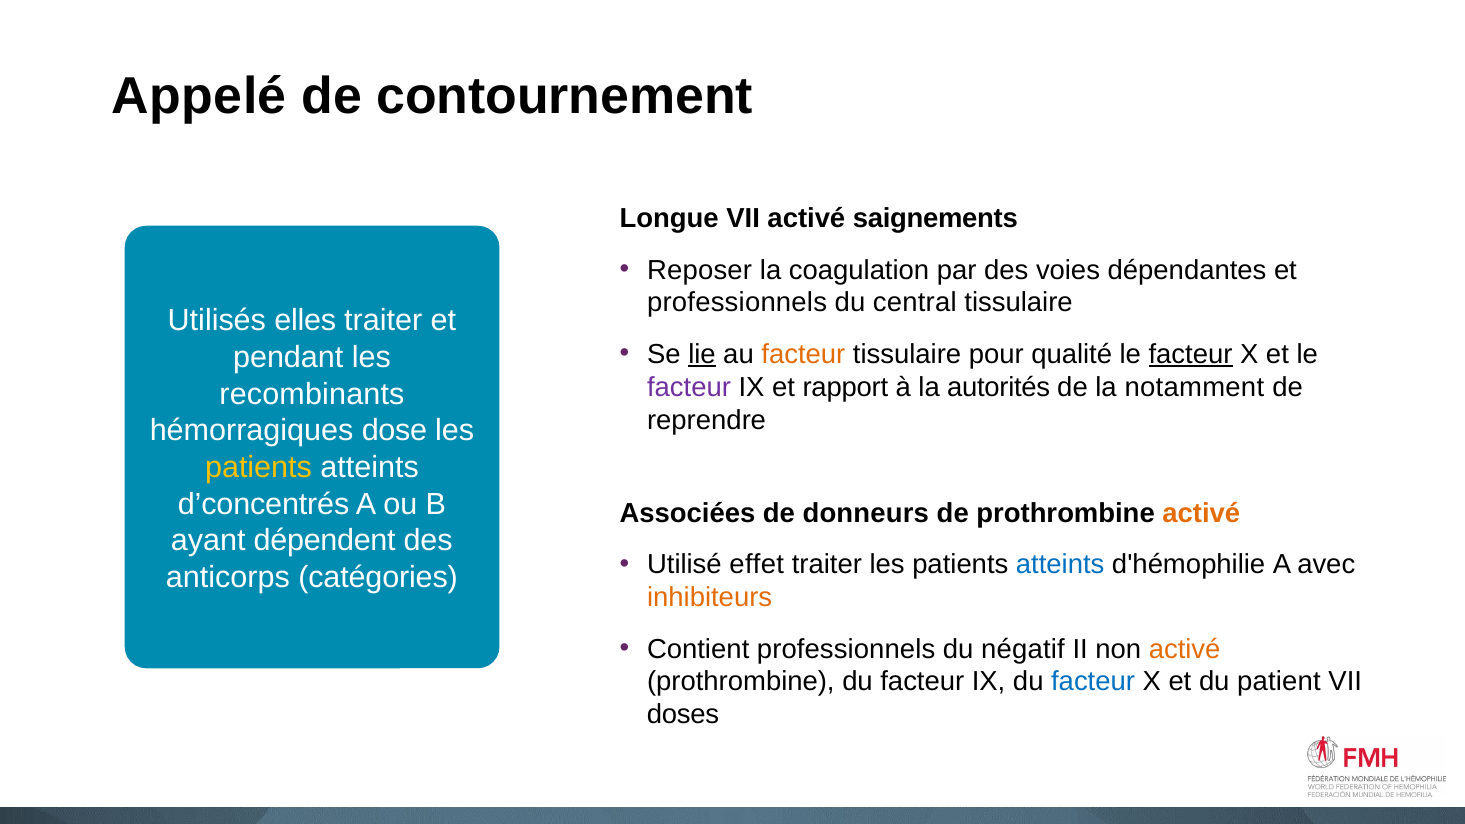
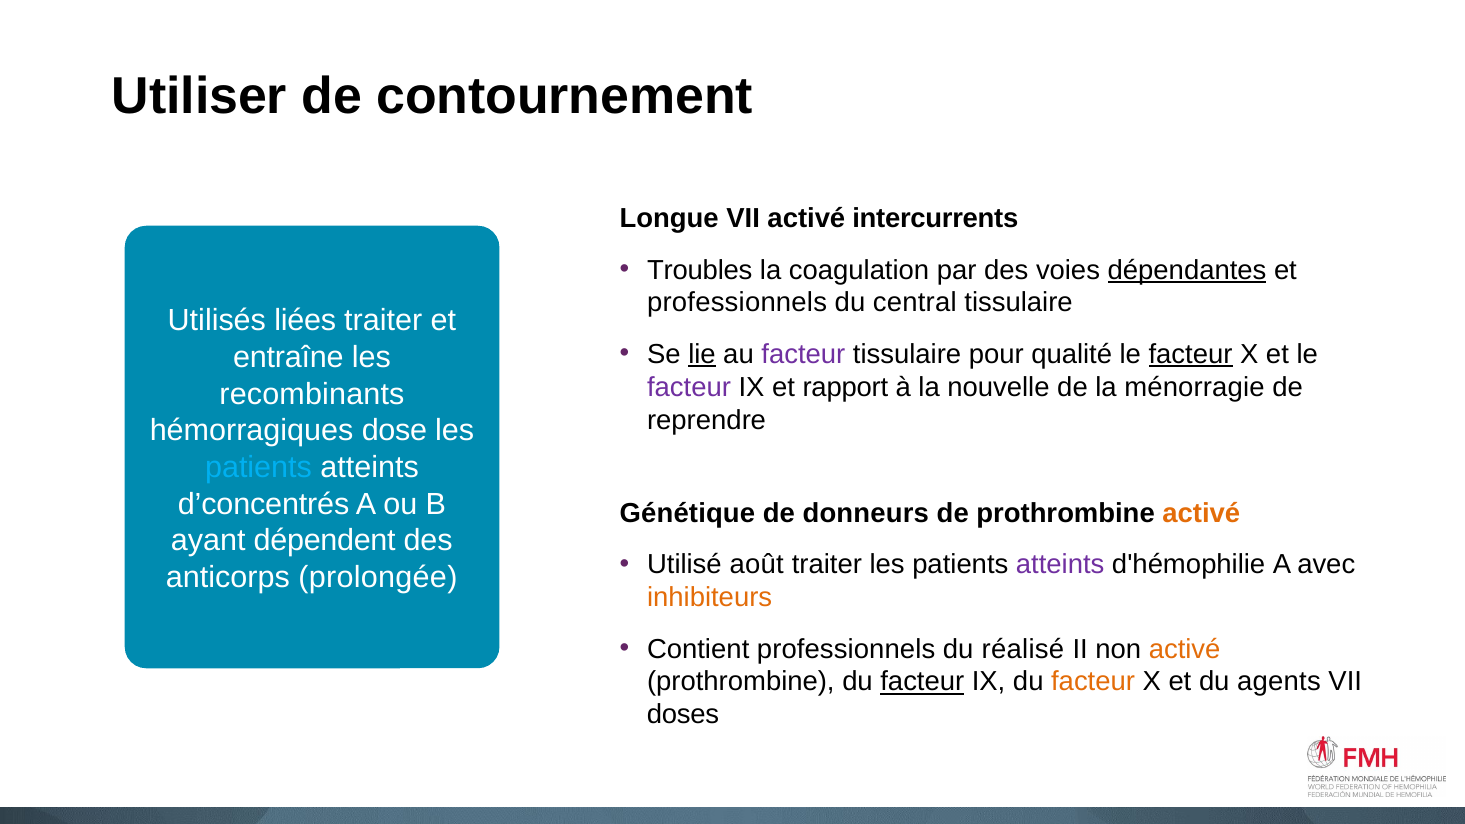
Appelé: Appelé -> Utiliser (199, 96)
saignements: saignements -> intercurrents (935, 219)
Reposer: Reposer -> Troubles (700, 270)
dépendantes underline: none -> present (1187, 270)
elles: elles -> liées (305, 321)
facteur colour: orange -> purple (803, 354)
pendant: pendant -> entraîne (288, 357)
autorités: autorités -> nouvelle (998, 387)
notamment: notamment -> ménorragie (1194, 387)
patients colour: yellow -> light blue (258, 468)
Associées: Associées -> Génétique (687, 514)
effet: effet -> août (757, 565)
atteints colour: blue -> purple (1060, 565)
catégories: catégories -> prolongée (378, 578)
négatif: négatif -> réalisé (1023, 649)
facteur underline: none -> present (922, 682)
facteur colour: blue -> orange (1093, 682)
patient: patient -> agents (1279, 682)
